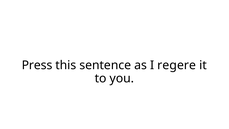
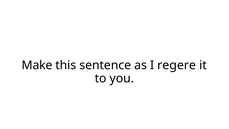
Press: Press -> Make (37, 65)
